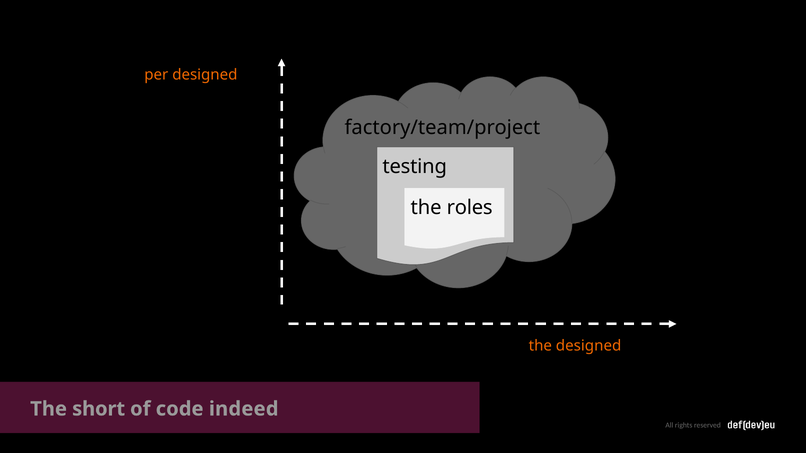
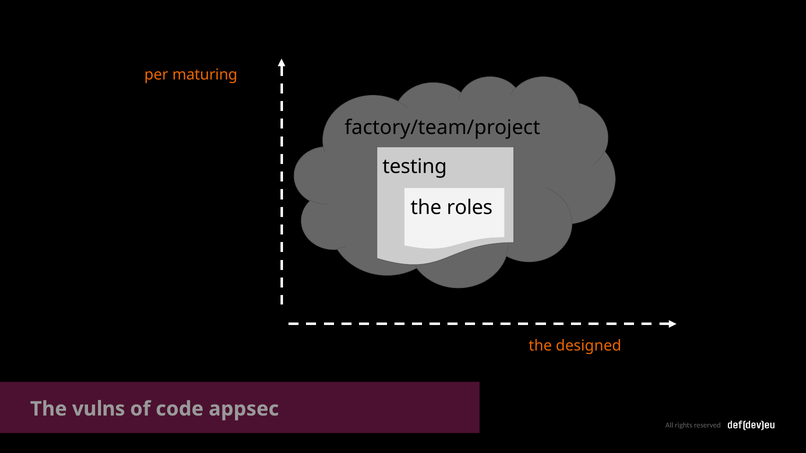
per designed: designed -> maturing (205, 75)
short: short -> vulns (99, 409)
indeed: indeed -> appsec (244, 409)
